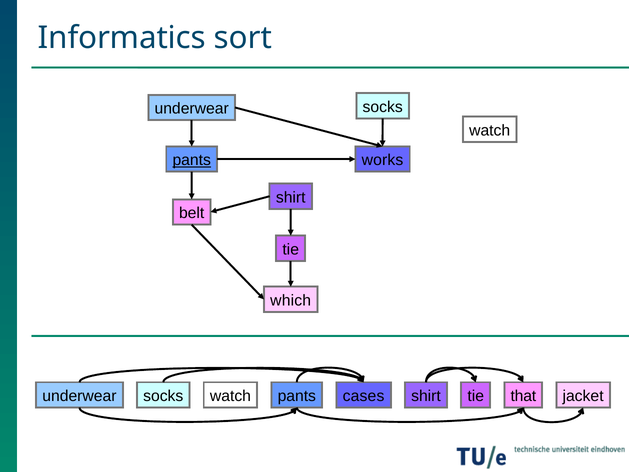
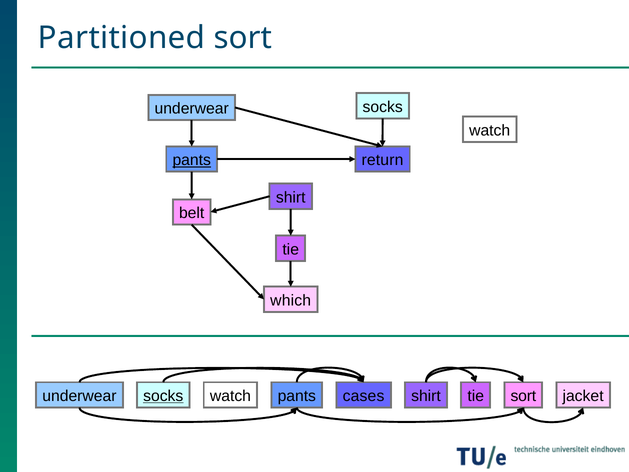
Informatics: Informatics -> Partitioned (122, 38)
works: works -> return (382, 160)
socks underline: none -> present (163, 396)
tie that: that -> sort (523, 396)
